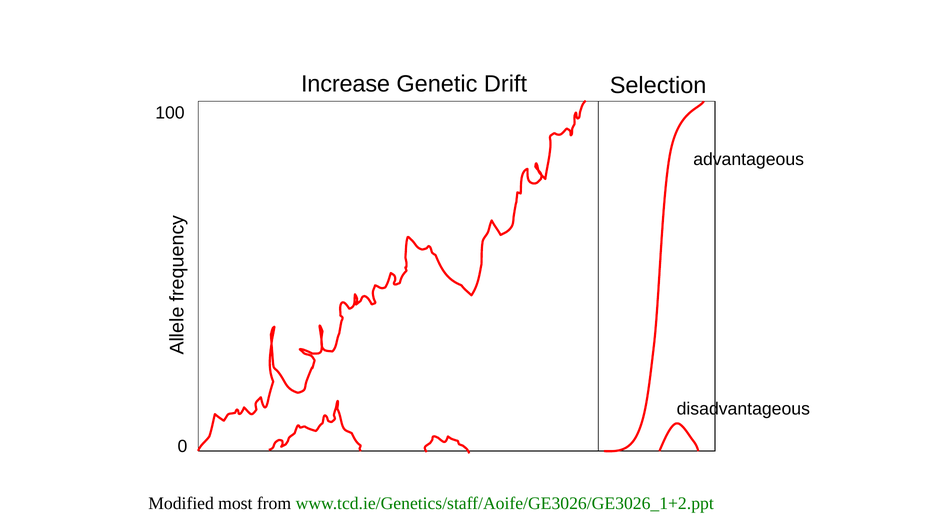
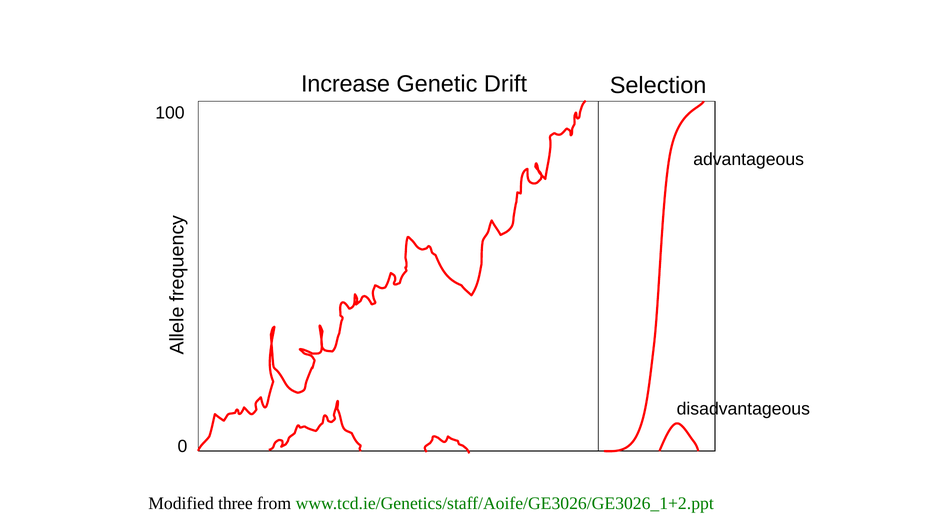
most: most -> three (235, 503)
